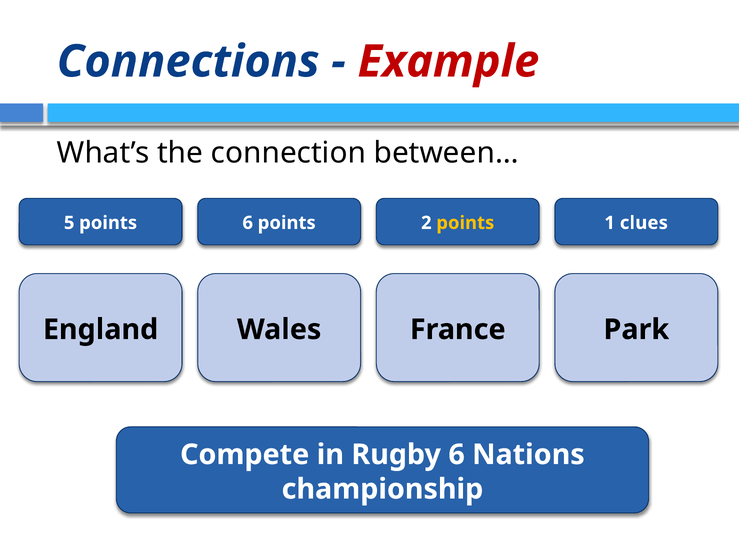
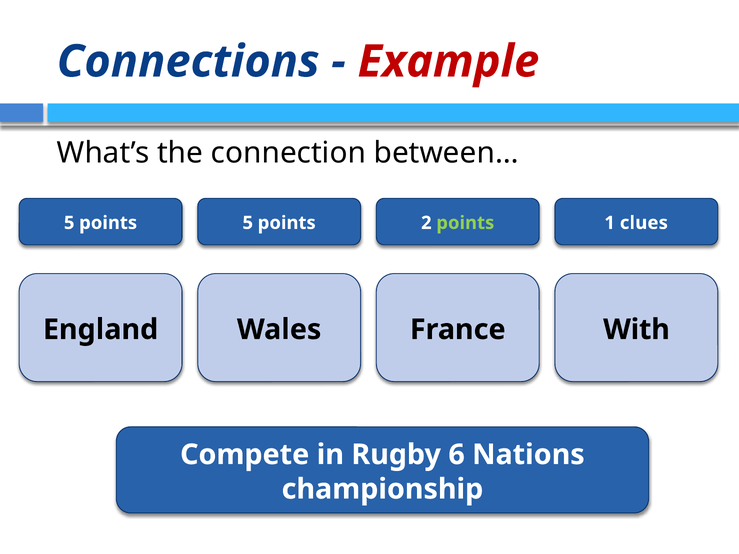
points 6: 6 -> 5 (248, 223)
points colour: yellow -> light green (465, 223)
Park: Park -> With (636, 330)
